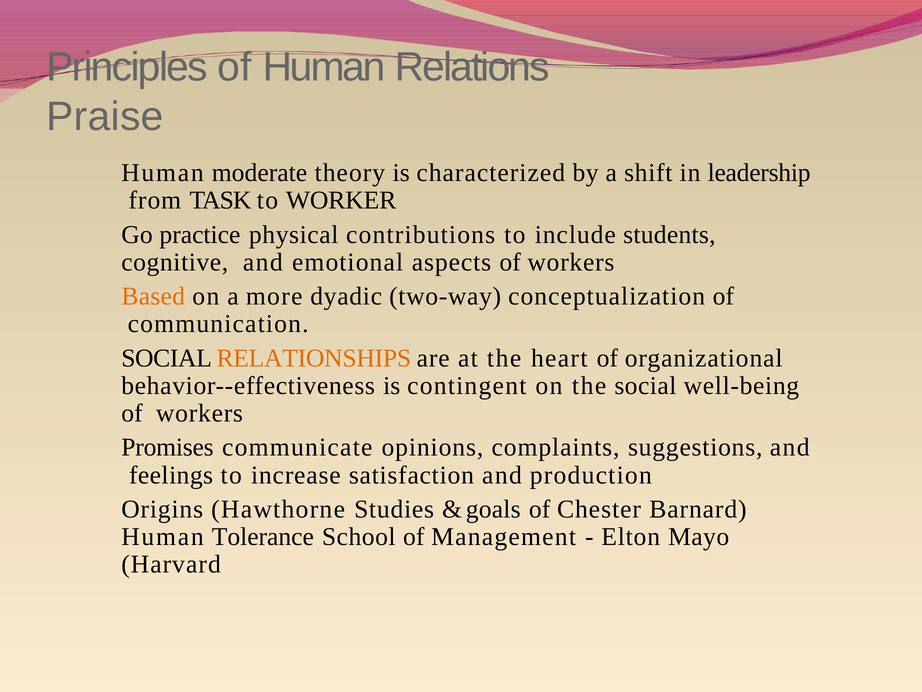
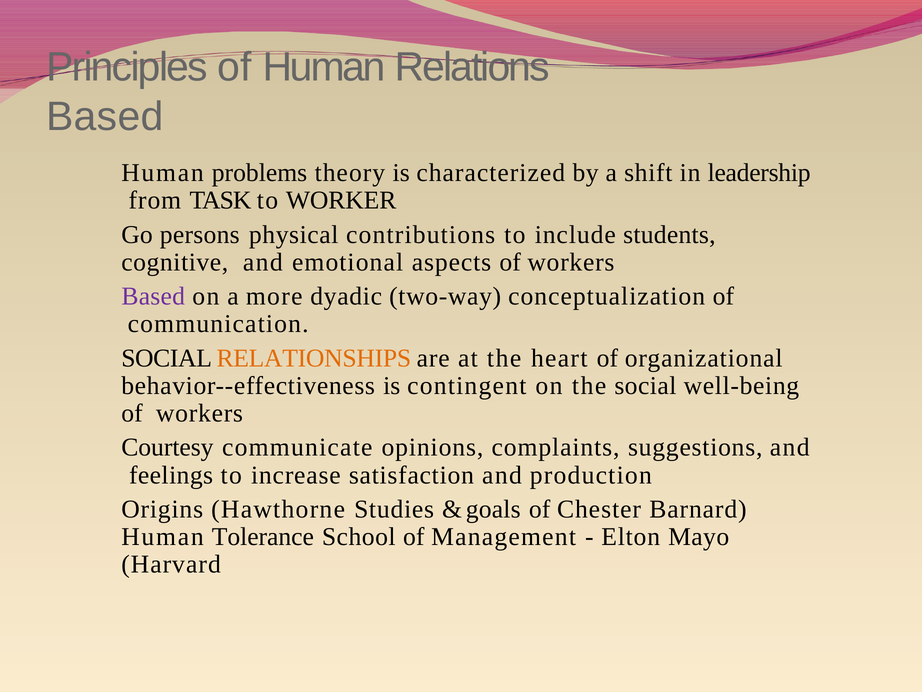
Praise: Praise -> Based (105, 117)
moderate: moderate -> problems (259, 173)
practice: practice -> persons (200, 234)
Based colour: orange -> purple (153, 296)
Promises: Promises -> Courtesy (167, 447)
